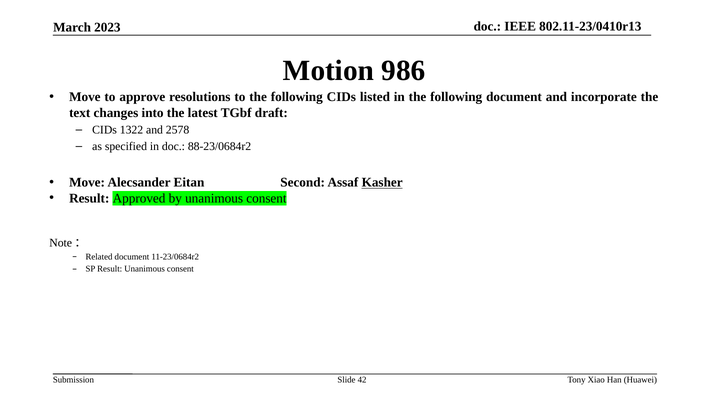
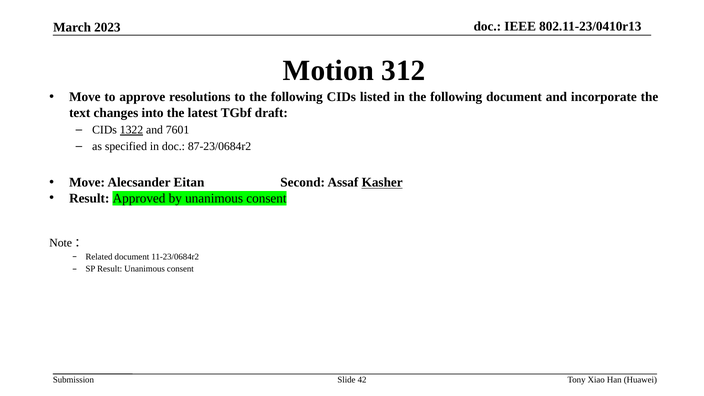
986: 986 -> 312 (403, 71)
1322 underline: none -> present (132, 130)
2578: 2578 -> 7601 (178, 130)
88-23/0684r2: 88-23/0684r2 -> 87-23/0684r2 (220, 146)
